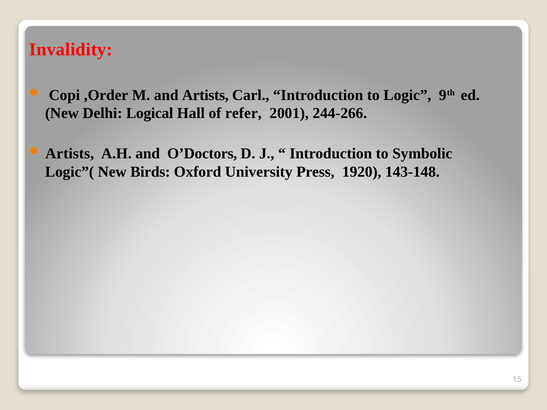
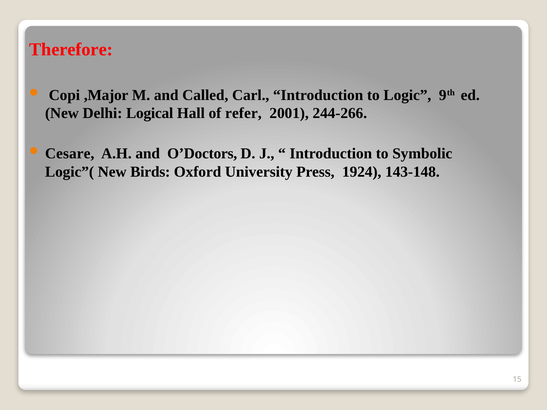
Invalidity: Invalidity -> Therefore (71, 50)
,Order: ,Order -> ,Major (106, 95)
and Artists: Artists -> Called (205, 95)
Artists: Artists -> Cesare (70, 154)
1920: 1920 -> 1924 (362, 172)
